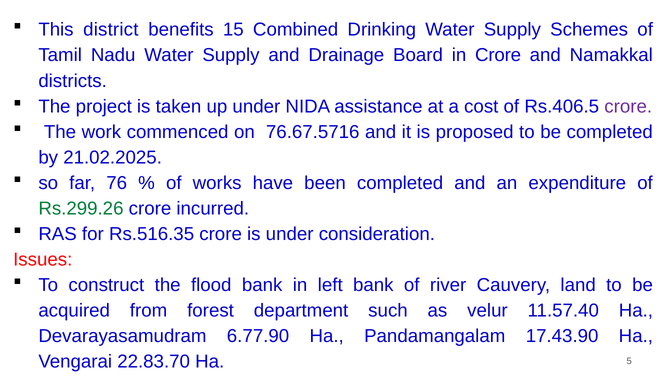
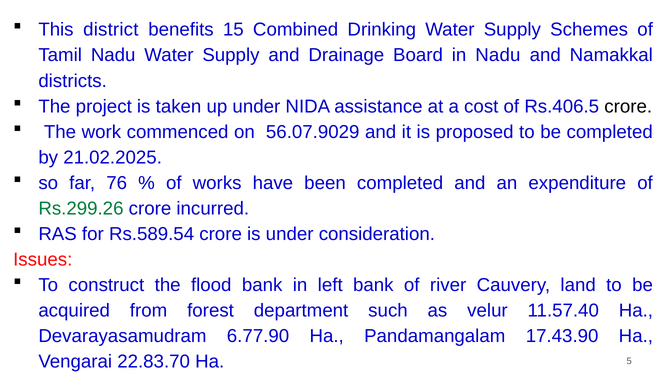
in Crore: Crore -> Nadu (498, 55)
crore colour: purple -> black (628, 106)
76.67.5716: 76.67.5716 -> 56.07.9029 (313, 132)
Rs.516.35: Rs.516.35 -> Rs.589.54 (152, 234)
